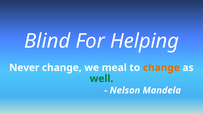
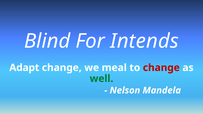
Helping: Helping -> Intends (144, 41)
Never: Never -> Adapt (24, 68)
change colour: orange -> red (161, 68)
